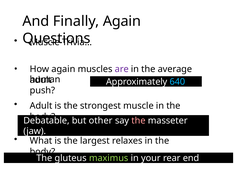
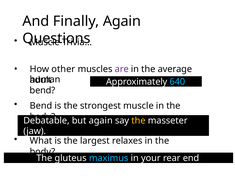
How again: again -> other (63, 69)
push: push -> bend (42, 91)
Adult: Adult -> Bend (41, 106)
but other: other -> again (101, 121)
the colour: pink -> yellow (139, 121)
maximus colour: light green -> light blue (109, 158)
